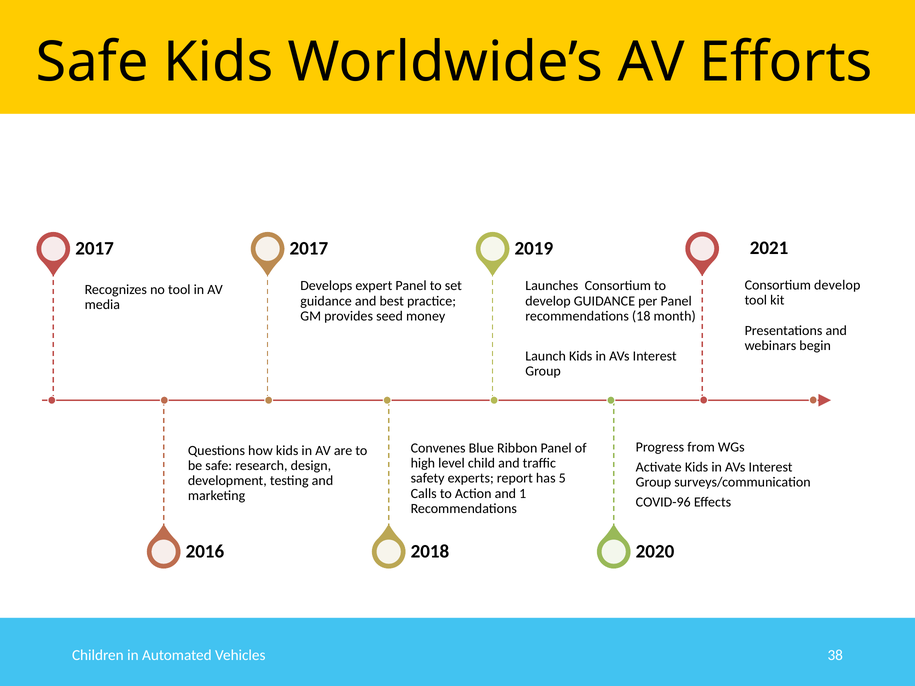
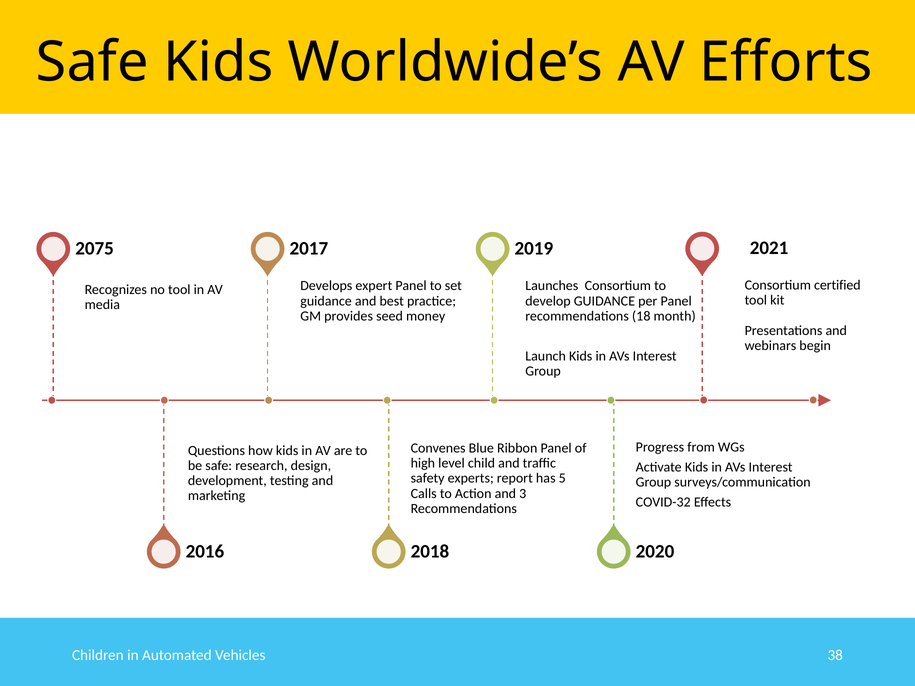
2017: 2017 -> 2075 (95, 249)
Consortium develop: develop -> certified (837, 285)
1: 1 -> 3 (523, 494)
COVID-96: COVID-96 -> COVID-32 (663, 502)
